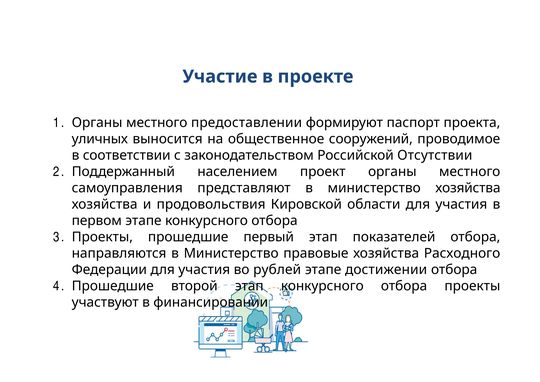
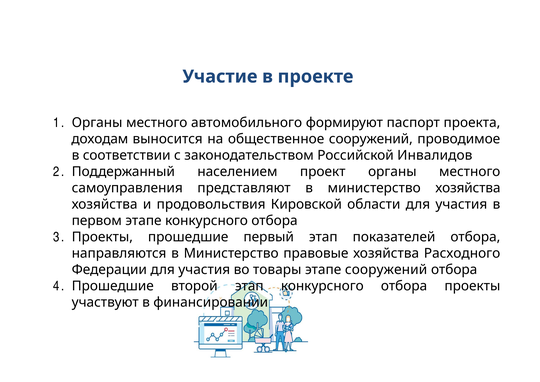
предоставлении: предоставлении -> автомобильного (247, 123)
уличных: уличных -> доходам (100, 139)
Отсутствии: Отсутствии -> Инвалидов (435, 155)
рублей: рублей -> товары (277, 270)
этапе достижении: достижении -> сооружений (386, 270)
